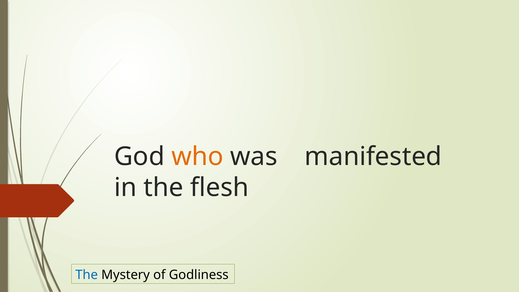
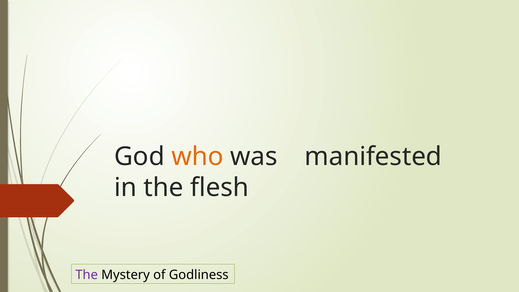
The colour: blue -> purple (87, 275)
